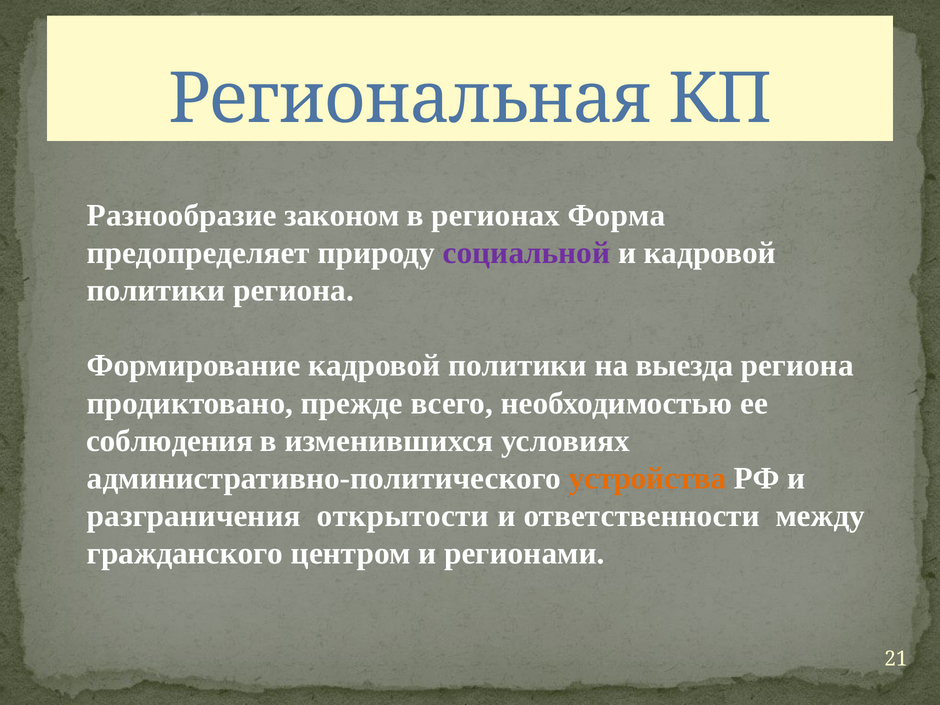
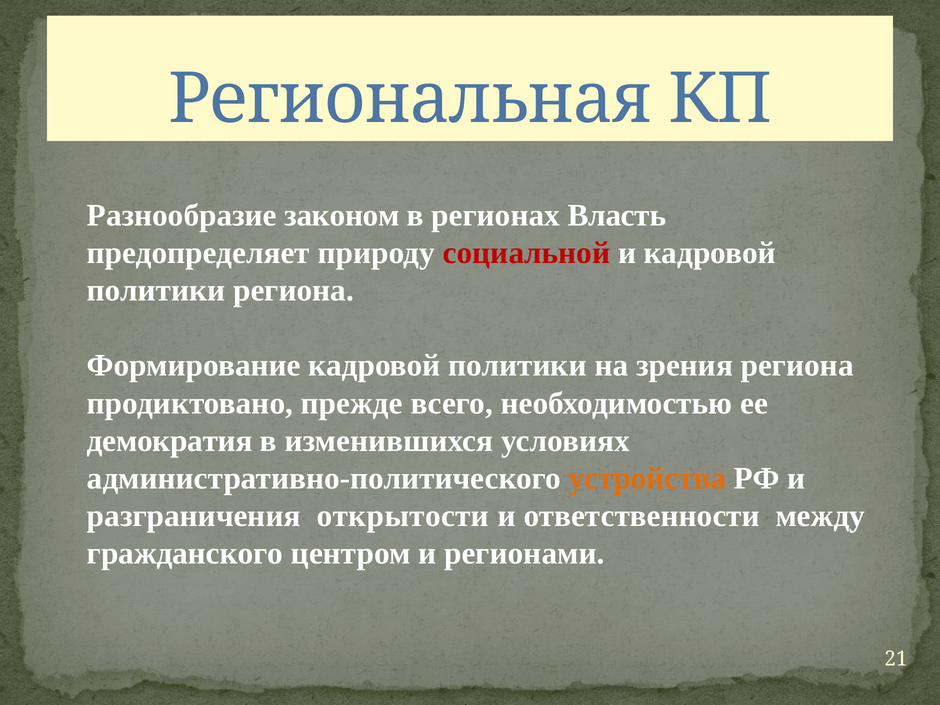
Форма: Форма -> Власть (617, 215)
социальной colour: purple -> red (526, 253)
выезда: выезда -> зрения (685, 366)
соблюдения: соблюдения -> демократия (170, 441)
